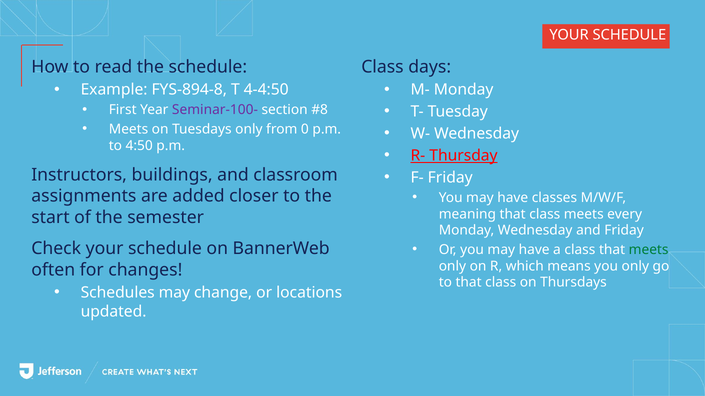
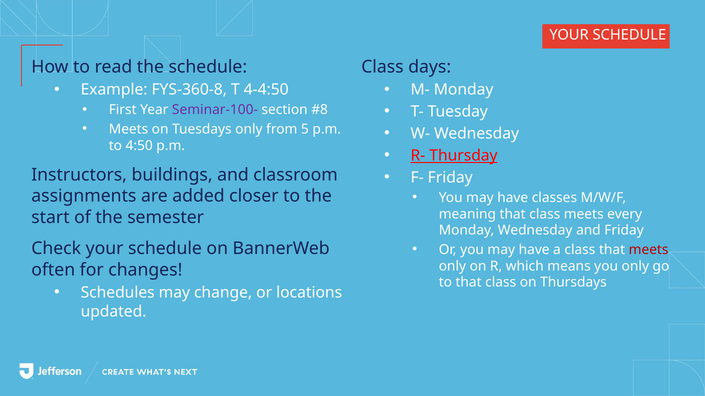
FYS-894-8: FYS-894-8 -> FYS-360-8 (189, 90)
0: 0 -> 5 (305, 129)
meets colour: green -> red (649, 250)
